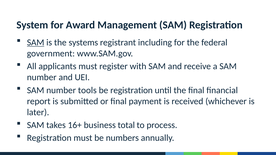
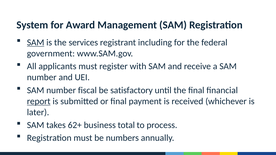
systems: systems -> services (83, 43)
tools: tools -> fiscal (87, 90)
be registration: registration -> satisfactory (132, 90)
report underline: none -> present (39, 101)
16+: 16+ -> 62+ (75, 125)
